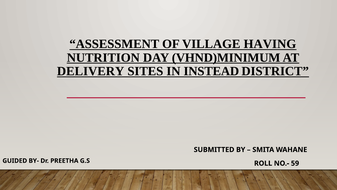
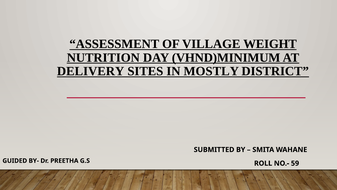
HAVING: HAVING -> WEIGHT (270, 44)
INSTEAD: INSTEAD -> MOSTLY (211, 71)
